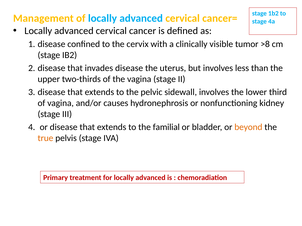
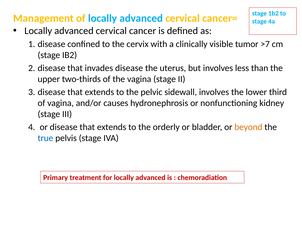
>8: >8 -> >7 (265, 44)
familial: familial -> orderly (166, 127)
true colour: orange -> blue (45, 138)
